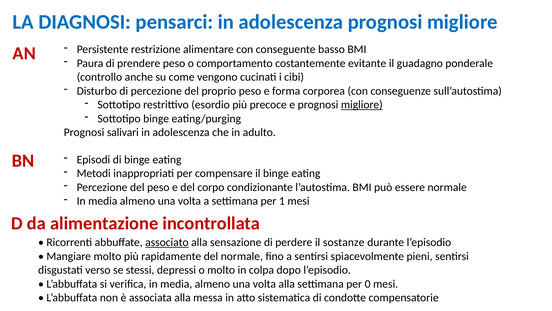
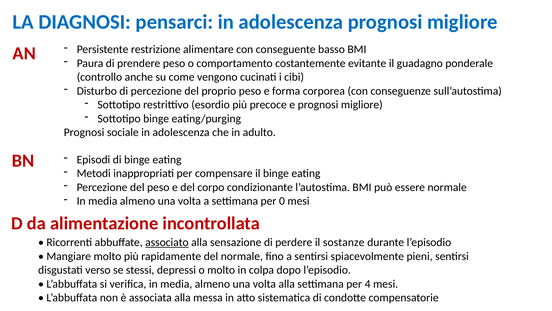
migliore underline: present -> none (362, 105)
salivari: salivari -> sociale (123, 132)
1: 1 -> 0 (282, 201)
0: 0 -> 4 (368, 283)
